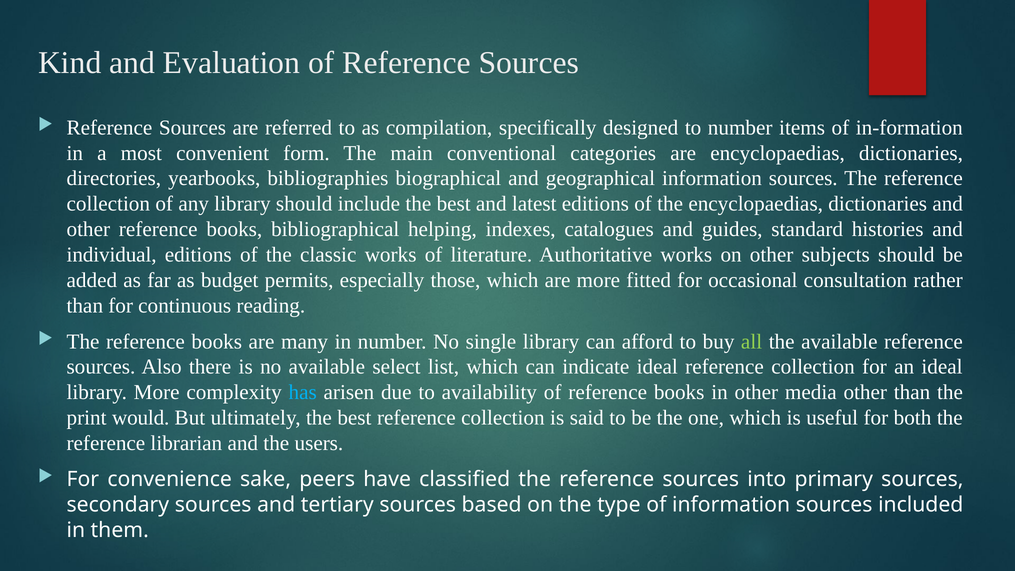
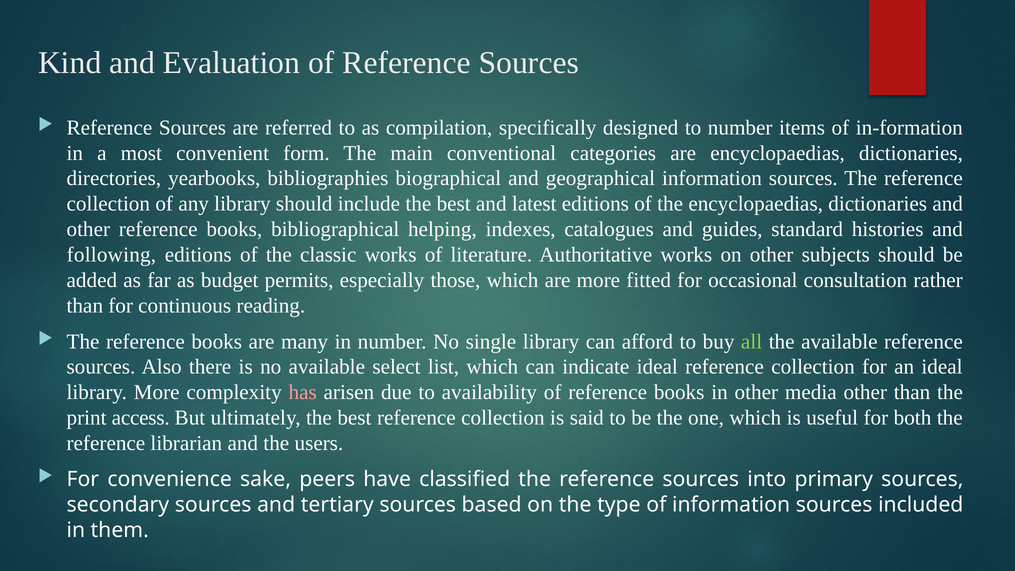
individual: individual -> following (111, 255)
has colour: light blue -> pink (303, 392)
would: would -> access (141, 418)
